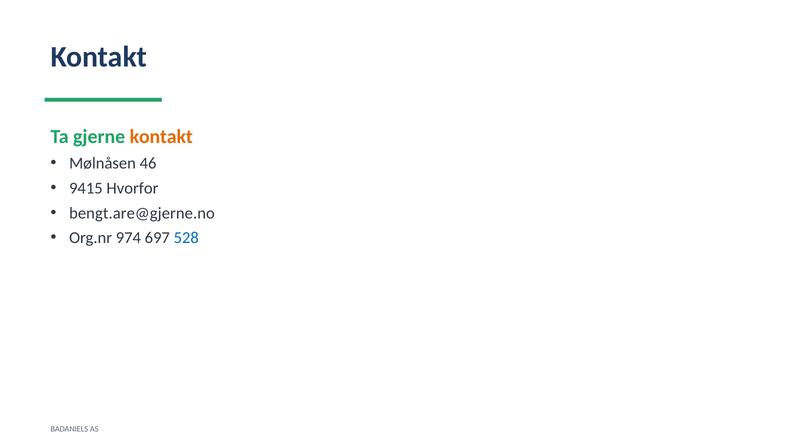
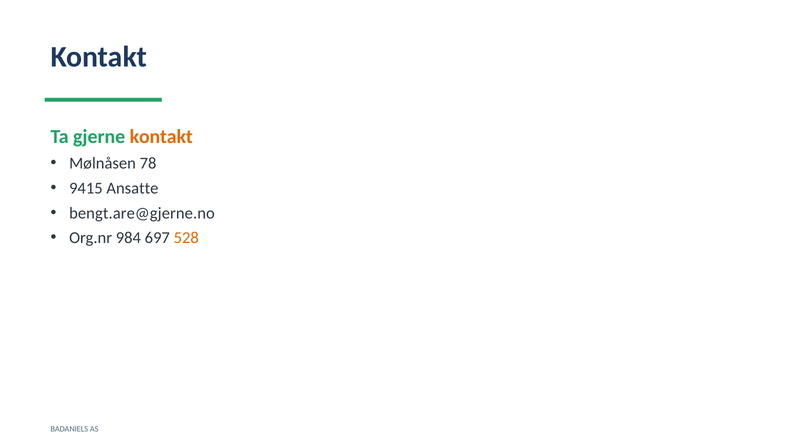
46: 46 -> 78 (148, 163)
Hvorfor: Hvorfor -> Ansatte (132, 188)
974: 974 -> 984 (128, 238)
528 colour: blue -> orange (186, 238)
